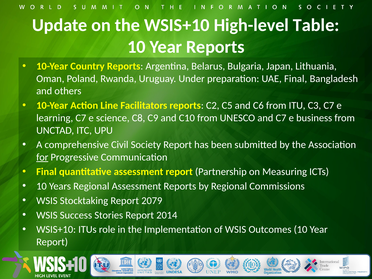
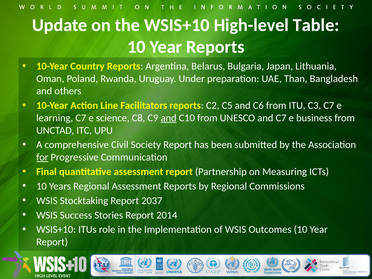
UAE Final: Final -> Than (296, 79)
and underline: none -> present (169, 118)
2079: 2079 -> 2037 (152, 201)
